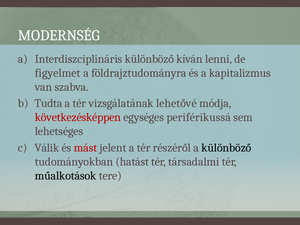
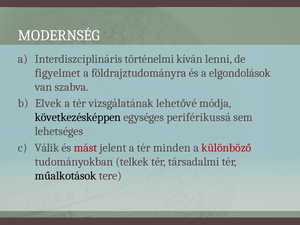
Interdiszciplináris különböző: különböző -> történelmi (149, 59)
kapitalizmus: kapitalizmus -> elgondolások (240, 73)
Tudta: Tudta -> Elvek (48, 103)
következésképpen colour: red -> black (78, 117)
részéről: részéről -> minden (172, 148)
különböző colour: black -> red (226, 148)
hatást: hatást -> telkek (132, 162)
